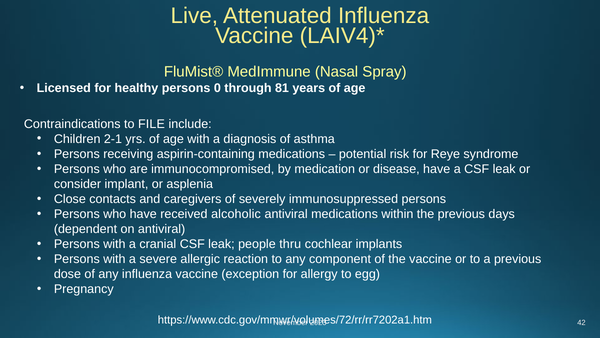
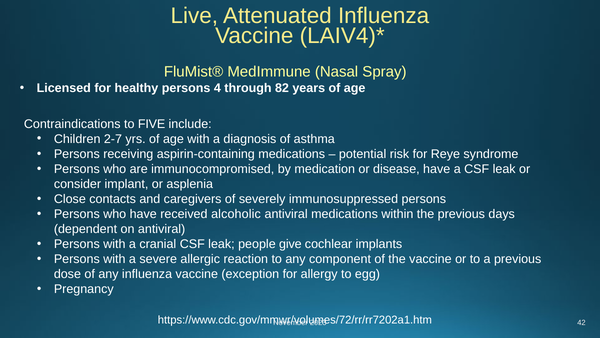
0: 0 -> 4 (217, 88)
81: 81 -> 82 (282, 88)
FILE: FILE -> FIVE (152, 124)
2-1: 2-1 -> 2-7 (113, 139)
thru: thru -> give (290, 244)
